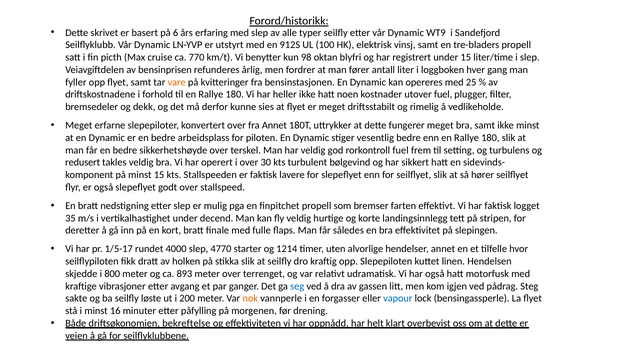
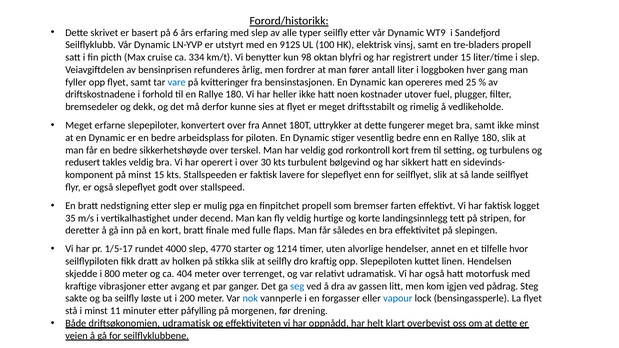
770: 770 -> 334 (197, 57)
vare colour: orange -> blue (177, 82)
rorkontroll fuel: fuel -> kort (401, 150)
hører: hører -> lande (483, 175)
893: 893 -> 404 (184, 274)
nok colour: orange -> blue (250, 299)
16: 16 -> 11 (115, 311)
driftsøkonomien bekreftelse: bekreftelse -> udramatisk (186, 323)
